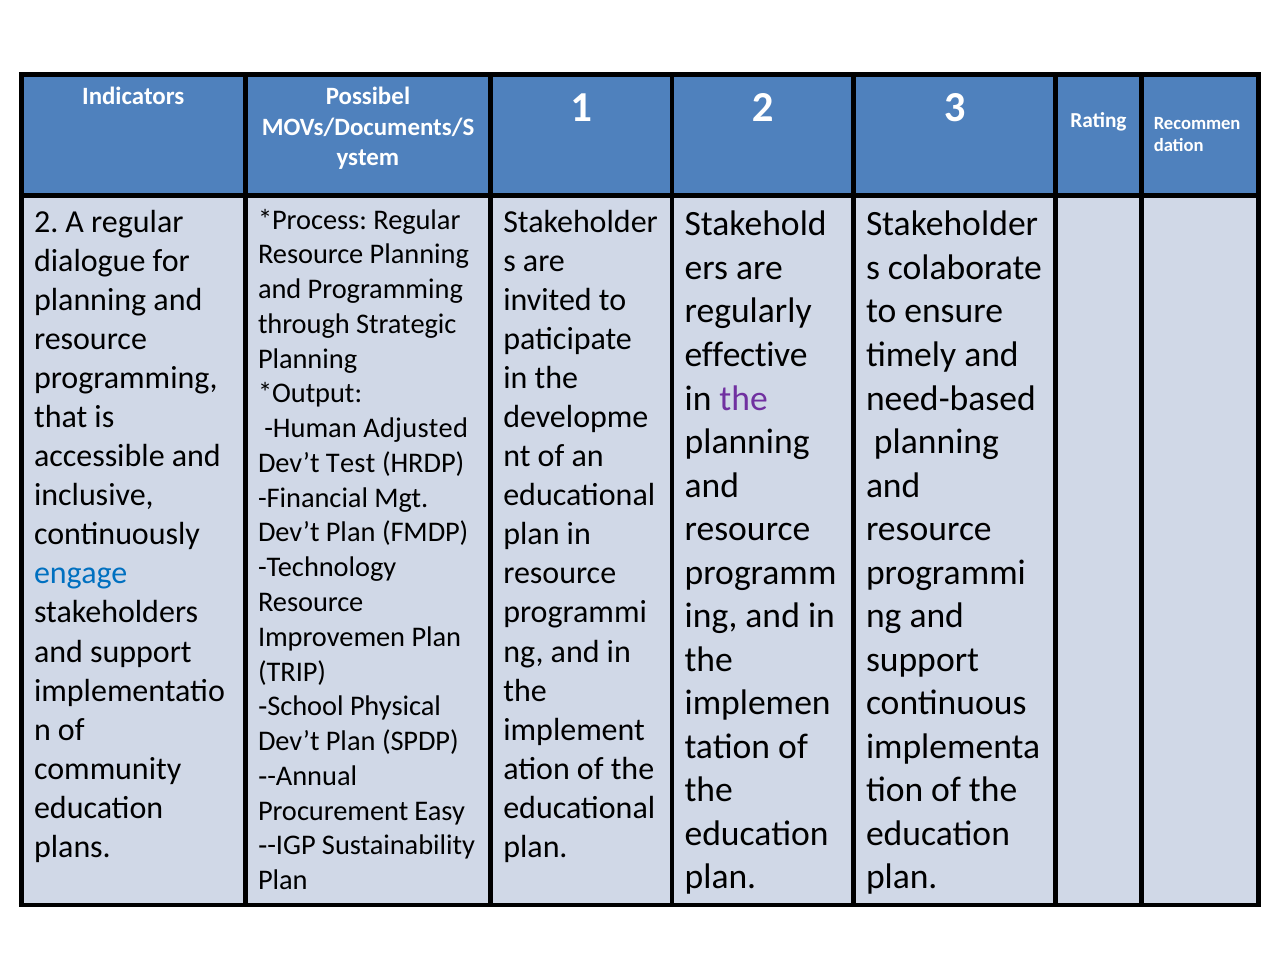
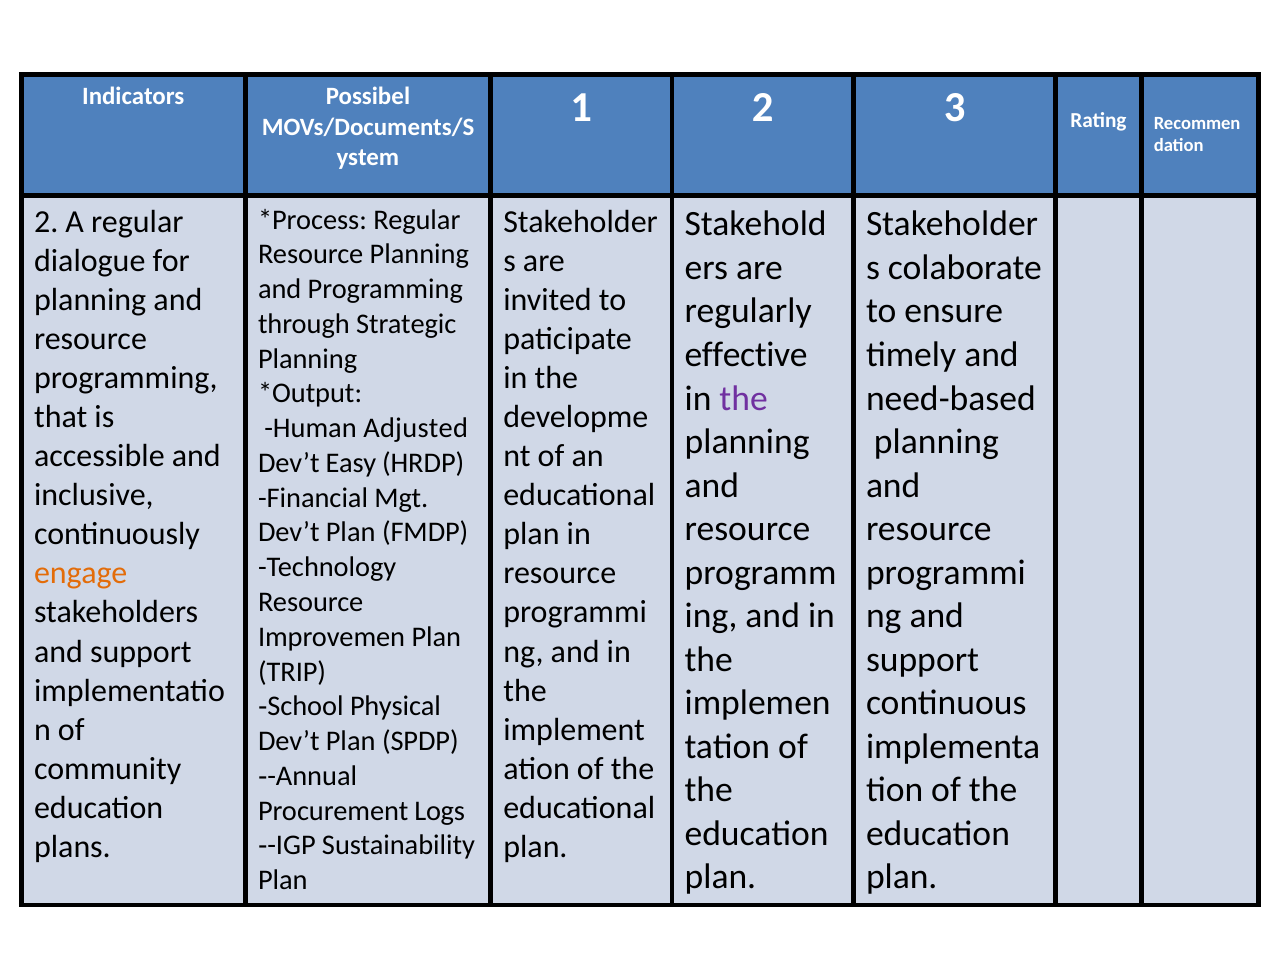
Test: Test -> Easy (351, 463)
engage colour: blue -> orange (81, 573)
Easy: Easy -> Logs (440, 811)
